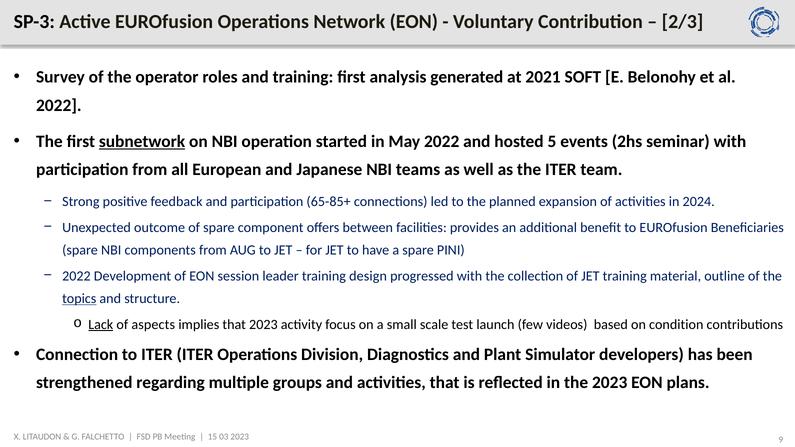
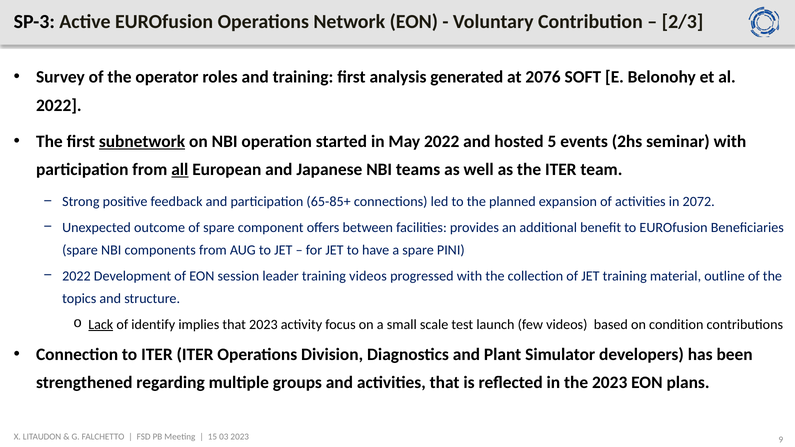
2021: 2021 -> 2076 (543, 77)
all underline: none -> present (180, 170)
2024: 2024 -> 2072 (699, 202)
training design: design -> videos (368, 276)
topics underline: present -> none (79, 299)
aspects: aspects -> identify (153, 325)
